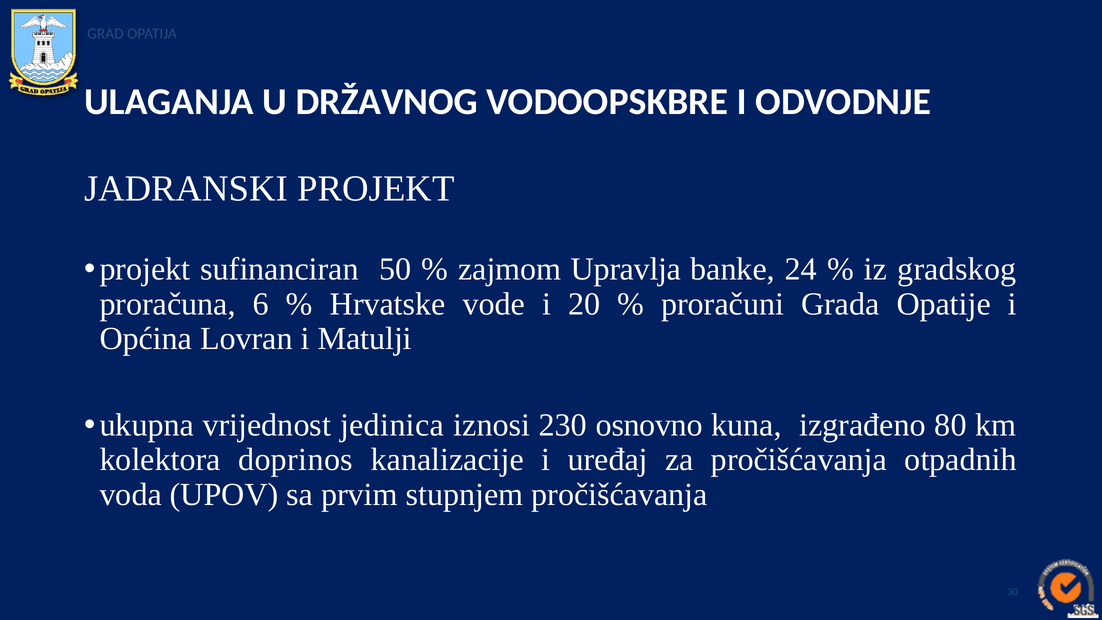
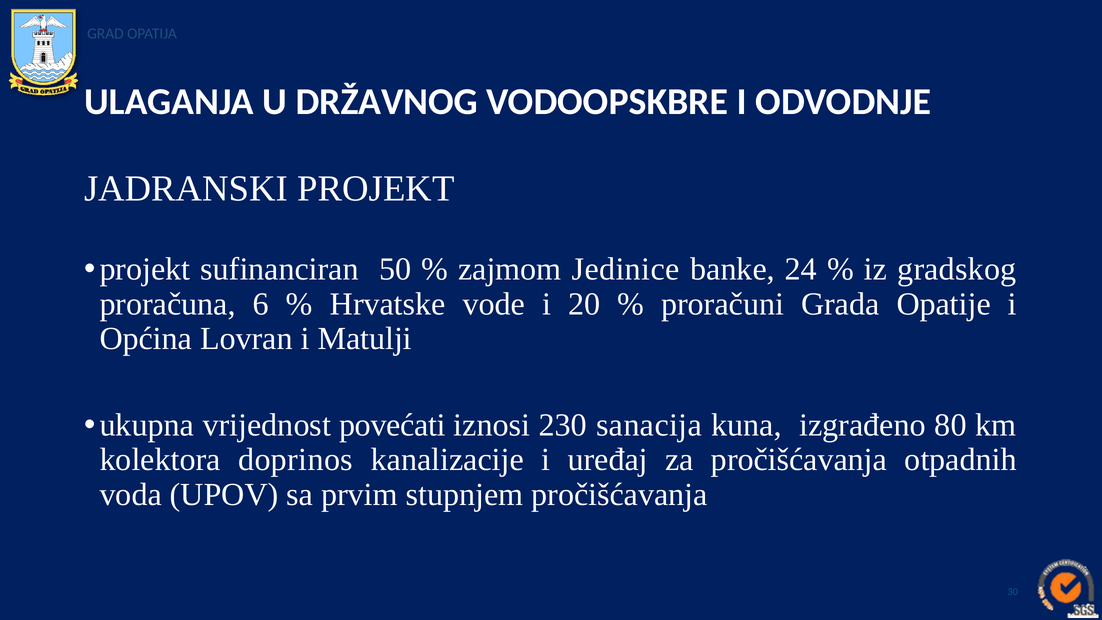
Upravlja: Upravlja -> Jedinice (626, 269)
jedinica: jedinica -> povećati (392, 425)
osnovno: osnovno -> sanacija (649, 425)
